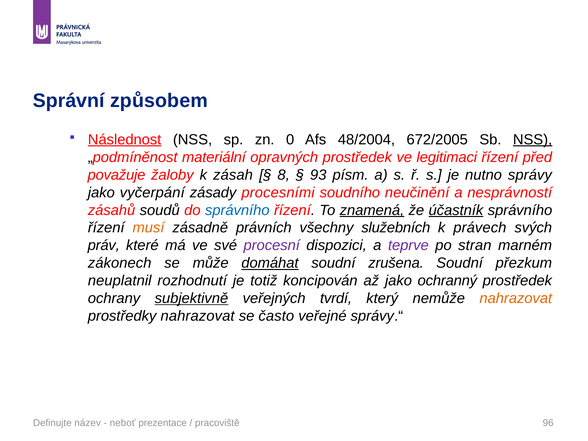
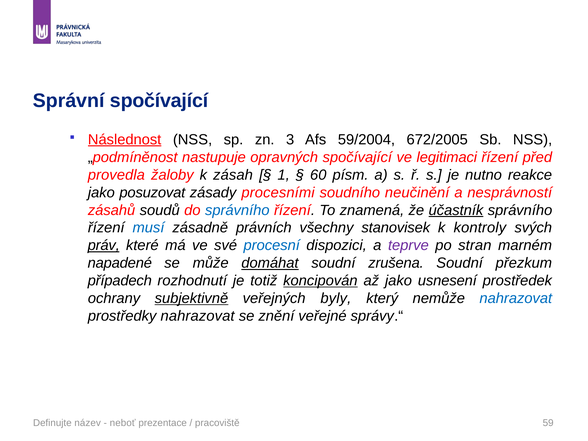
Správní způsobem: způsobem -> spočívající (159, 101)
0: 0 -> 3 (290, 140)
48/2004: 48/2004 -> 59/2004 (366, 140)
NSS underline: present -> none (533, 140)
materiální: materiální -> nastupuje (214, 157)
opravných prostředek: prostředek -> spočívající (357, 157)
považuje: považuje -> provedla (116, 175)
8: 8 -> 1 (284, 175)
93: 93 -> 60 (318, 175)
správy: správy -> reakce (530, 175)
vyčerpání: vyčerpání -> posuzovat (152, 193)
znamená underline: present -> none (372, 210)
musí colour: orange -> blue (148, 228)
služebních: služebních -> stanovisek (396, 228)
právech: právech -> kontroly (480, 228)
práv underline: none -> present (104, 245)
procesní colour: purple -> blue (272, 245)
zákonech: zákonech -> napadené (120, 263)
neuplatnil: neuplatnil -> případech (120, 281)
koncipován underline: none -> present (320, 281)
ochranný: ochranný -> usnesení (447, 281)
tvrdí: tvrdí -> byly (336, 298)
nahrazovat colour: orange -> blue (516, 298)
často: často -> znění (276, 316)
96: 96 -> 59 (548, 423)
